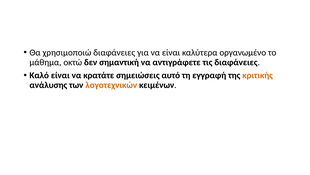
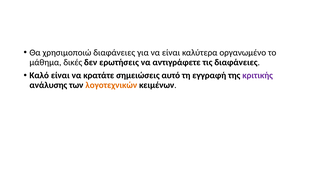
οκτώ: οκτώ -> δικές (73, 62)
σημαντική: σημαντική -> ερωτήσεις (119, 62)
κριτικής colour: orange -> purple (258, 75)
